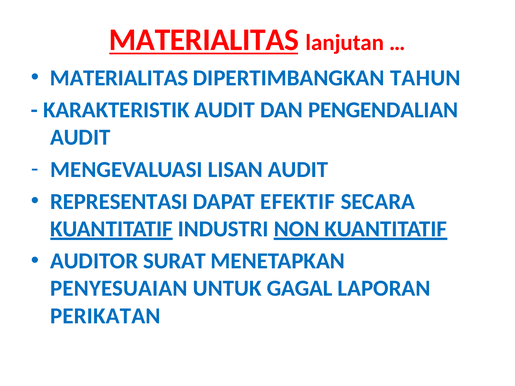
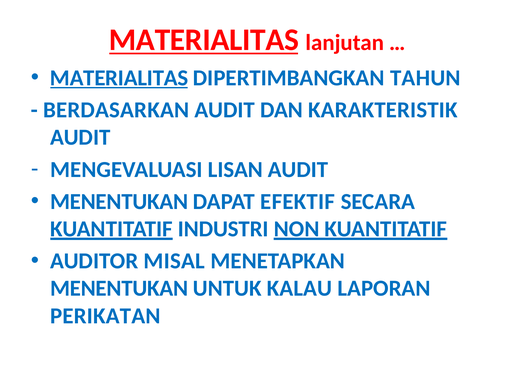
MATERIALITAS underline: none -> present (119, 78)
KARAKTERISTIK: KARAKTERISTIK -> BERDASARKAN (116, 110)
PENGENDALIAN: PENGENDALIAN -> KARAKTERISTIK (383, 110)
REPRESENTASI: REPRESENTASI -> MENENTUKAN (119, 202)
SURAT: SURAT -> MISAL (174, 261)
PENYESUAIAN: PENYESUAIAN -> MENENTUKAN (119, 289)
GAGAL: GAGAL -> KALAU (300, 289)
